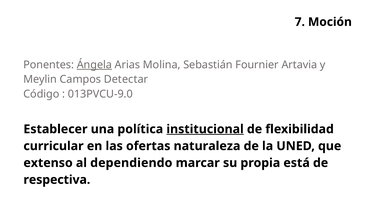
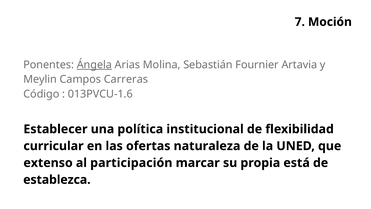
Detectar: Detectar -> Carreras (126, 79)
013PVCU-9.0: 013PVCU-9.0 -> 013PVCU-1.6 (100, 94)
institucional underline: present -> none (205, 129)
dependiendo: dependiendo -> participación (131, 163)
respectiva: respectiva -> establezca (57, 179)
